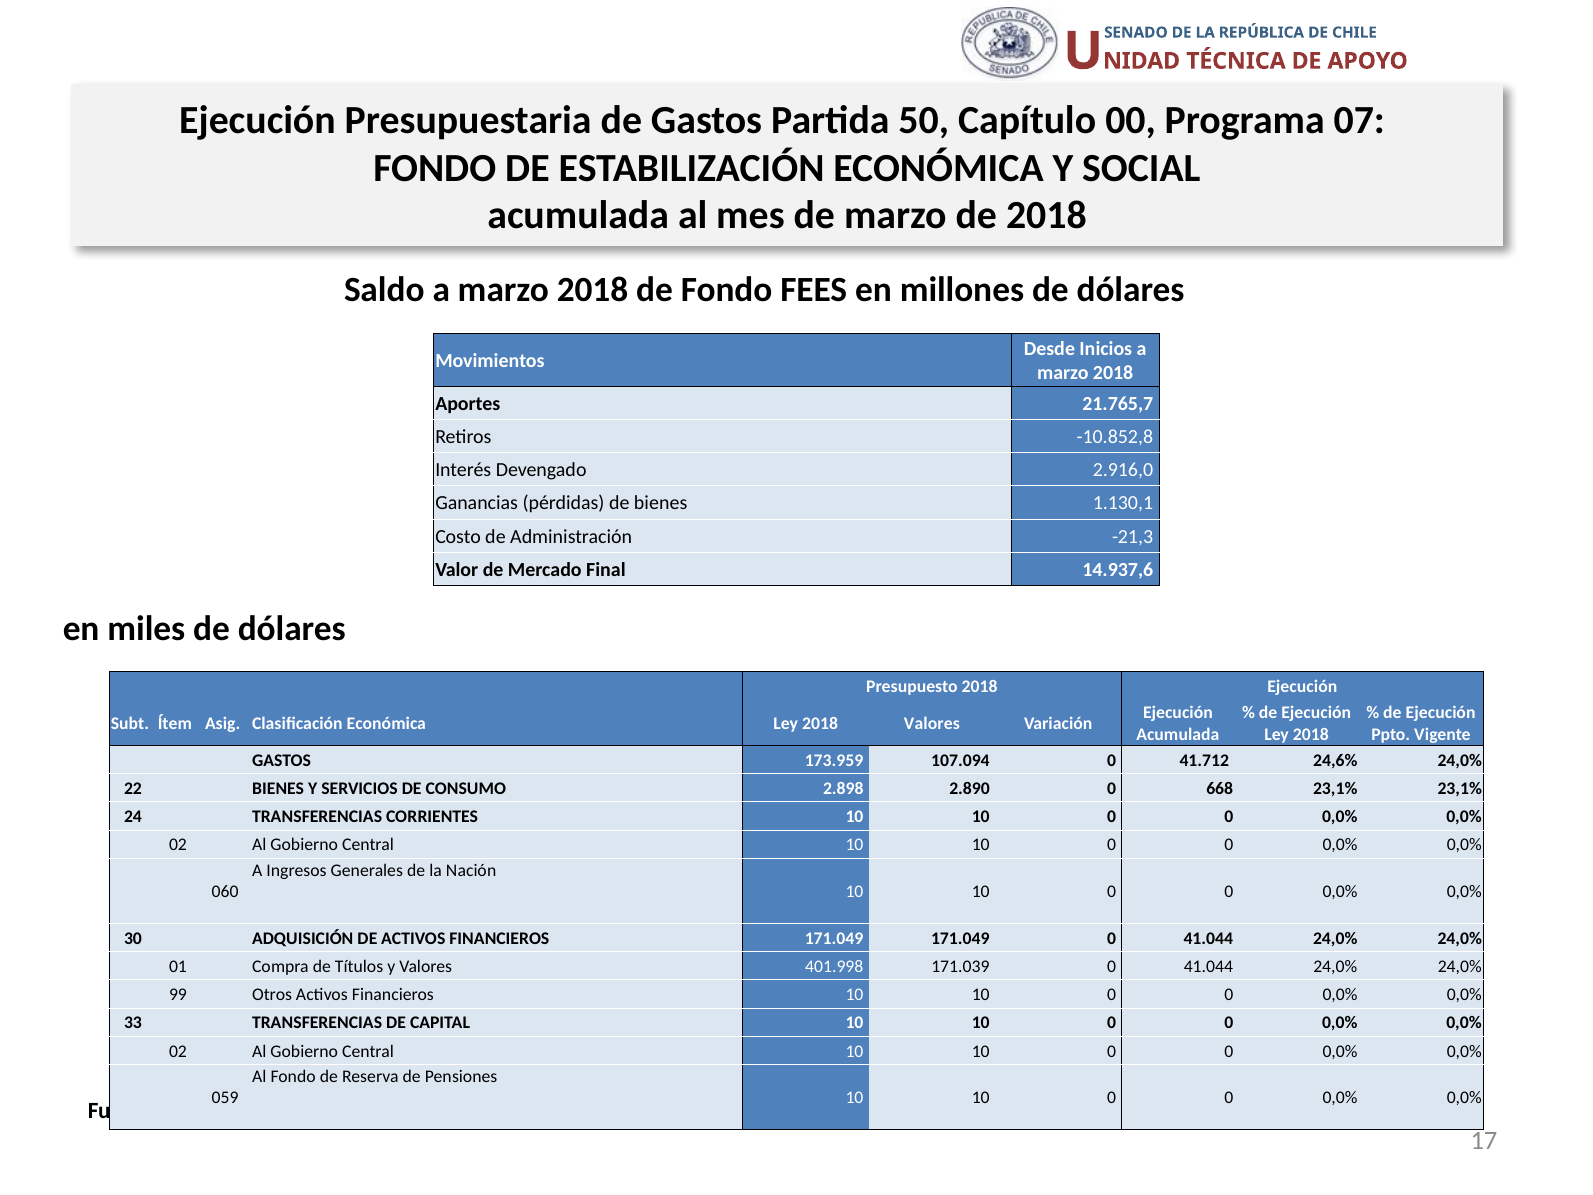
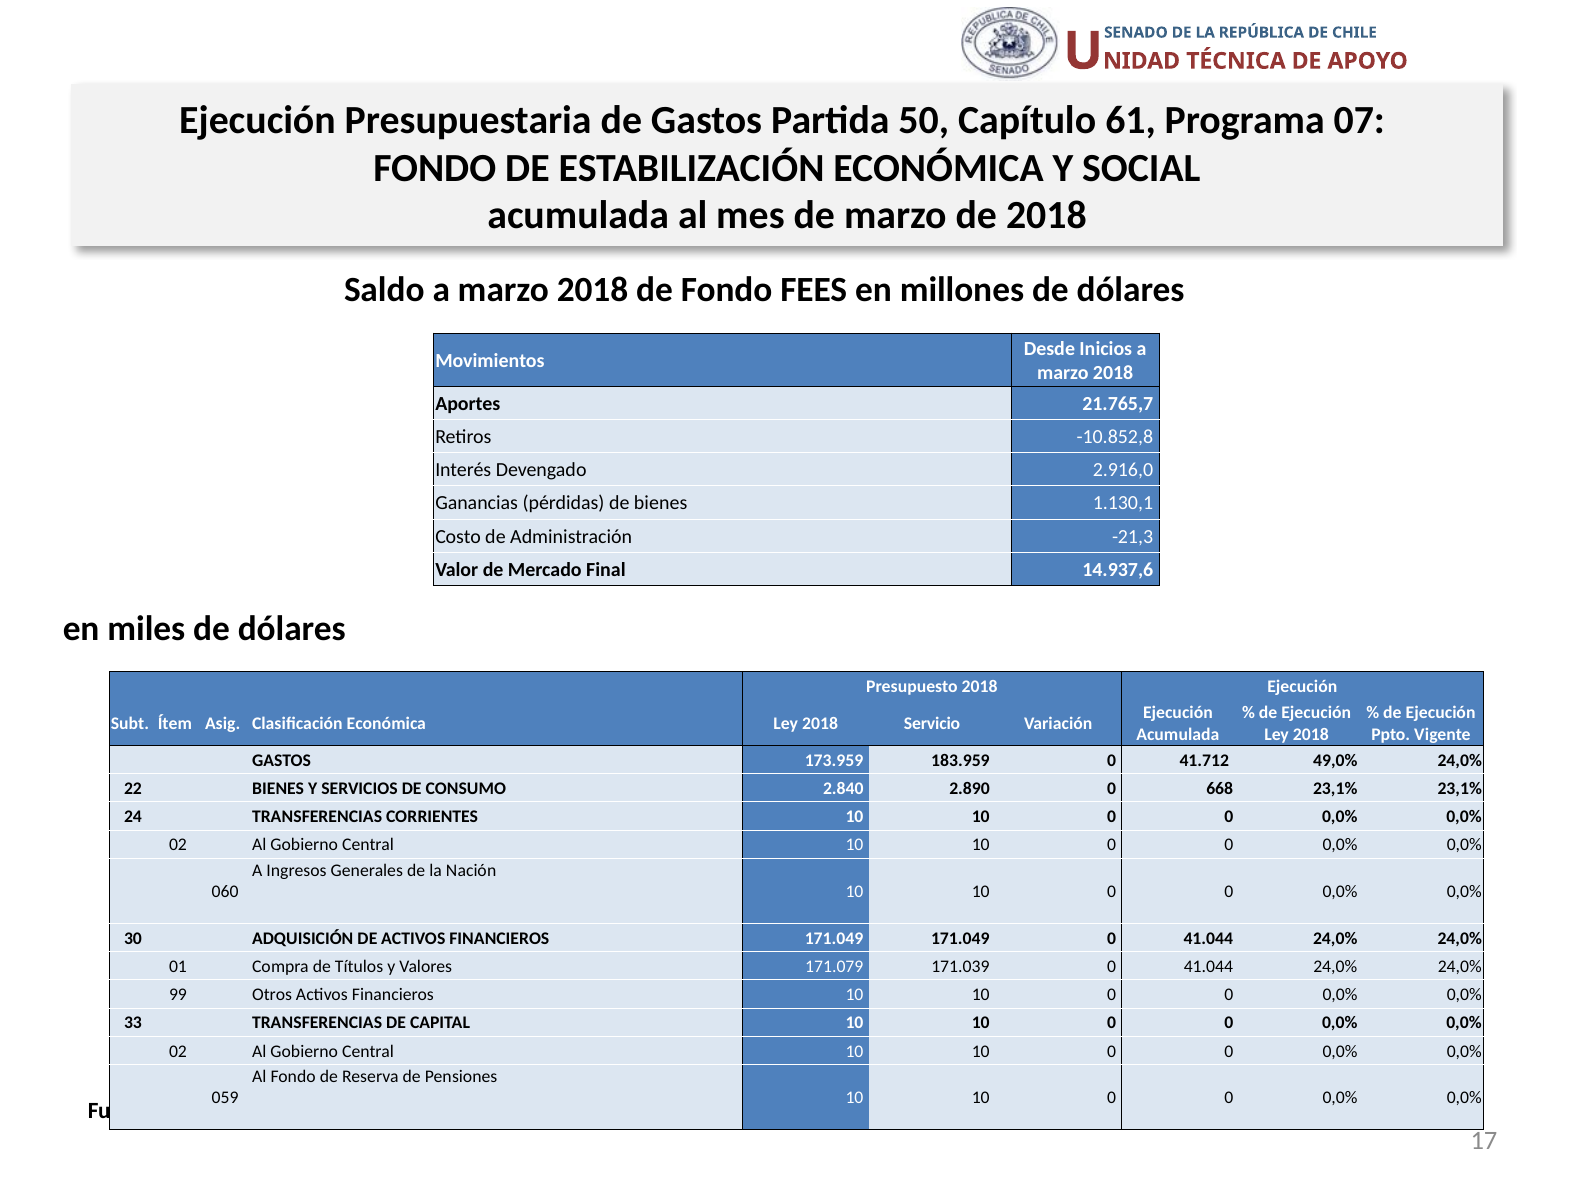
00: 00 -> 61 (1131, 120)
2018 Valores: Valores -> Servicio (932, 724)
107.094: 107.094 -> 183.959 (960, 760)
24,6%: 24,6% -> 49,0% (1335, 760)
2.898: 2.898 -> 2.840 (843, 789)
401.998: 401.998 -> 171.079 (834, 966)
